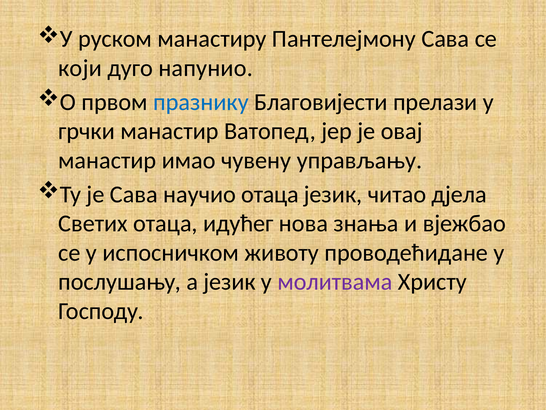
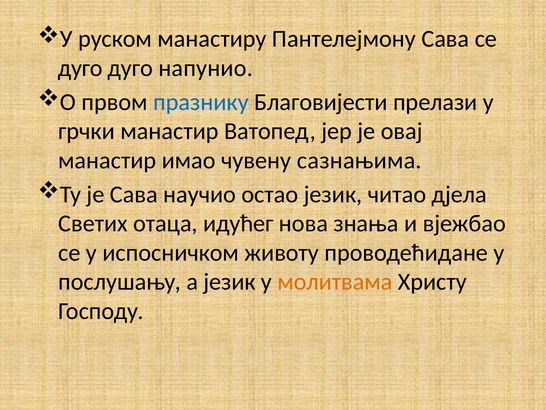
који: који -> дуго (80, 68)
управљању: управљању -> сазнањима (359, 160)
научио отаца: отаца -> остао (270, 194)
молитвама colour: purple -> orange (335, 282)
